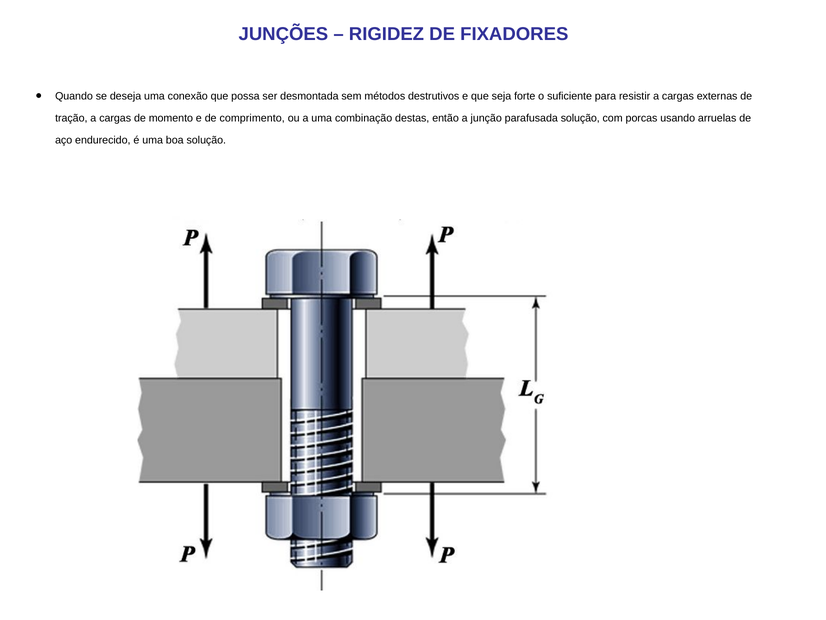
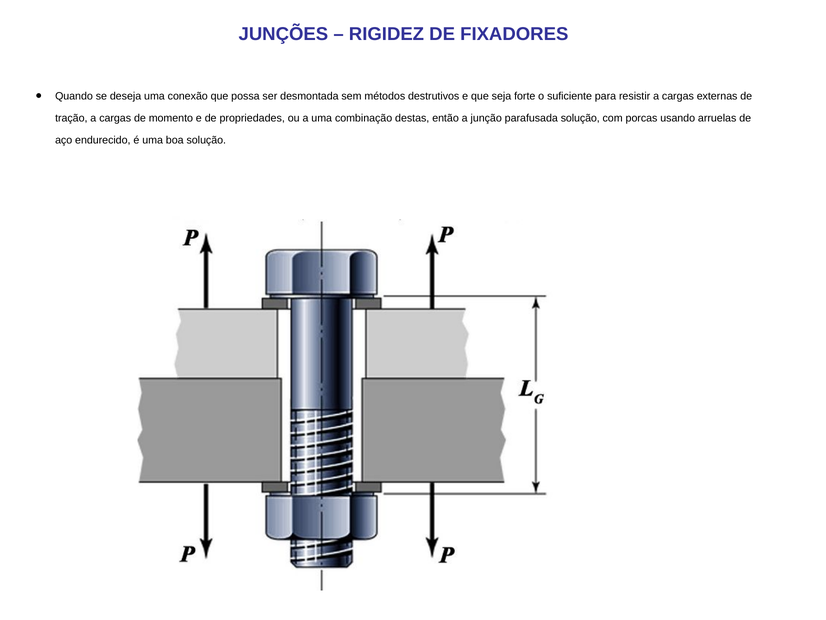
comprimento: comprimento -> propriedades (252, 118)
